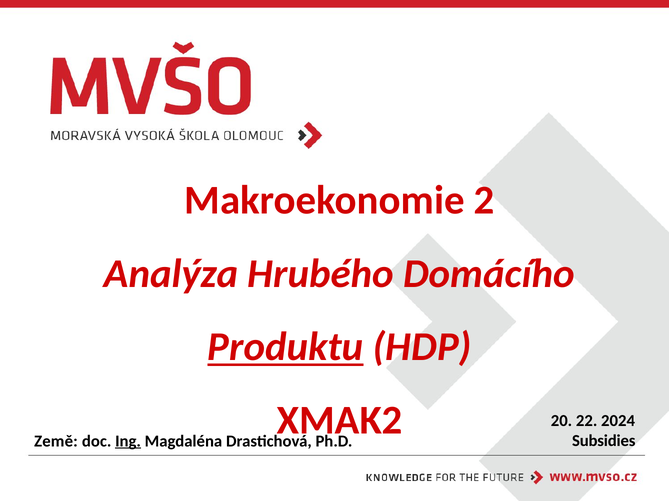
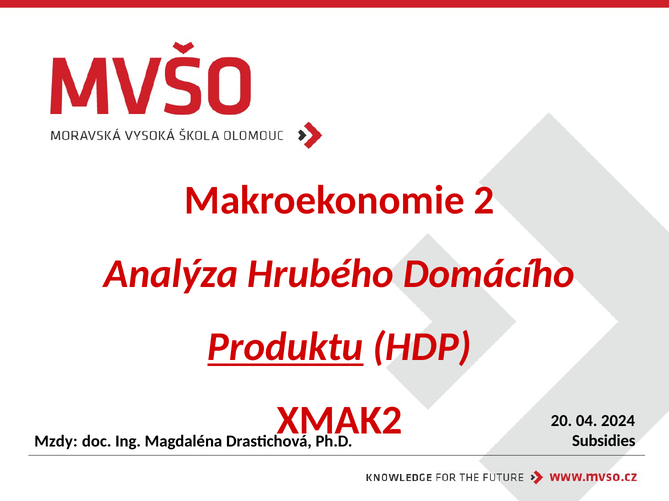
22: 22 -> 04 (587, 421)
Země: Země -> Mzdy (56, 442)
Ing underline: present -> none (128, 442)
